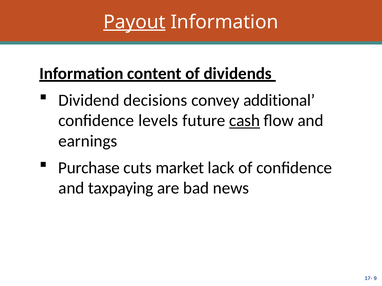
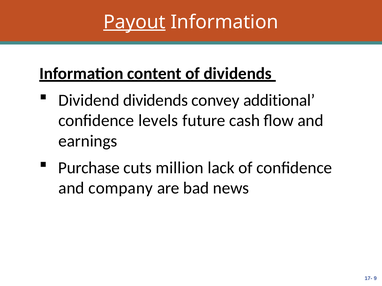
Dividend decisions: decisions -> dividends (155, 100)
cash underline: present -> none (245, 121)
market: market -> million (180, 168)
taxpaying: taxpaying -> company (121, 188)
